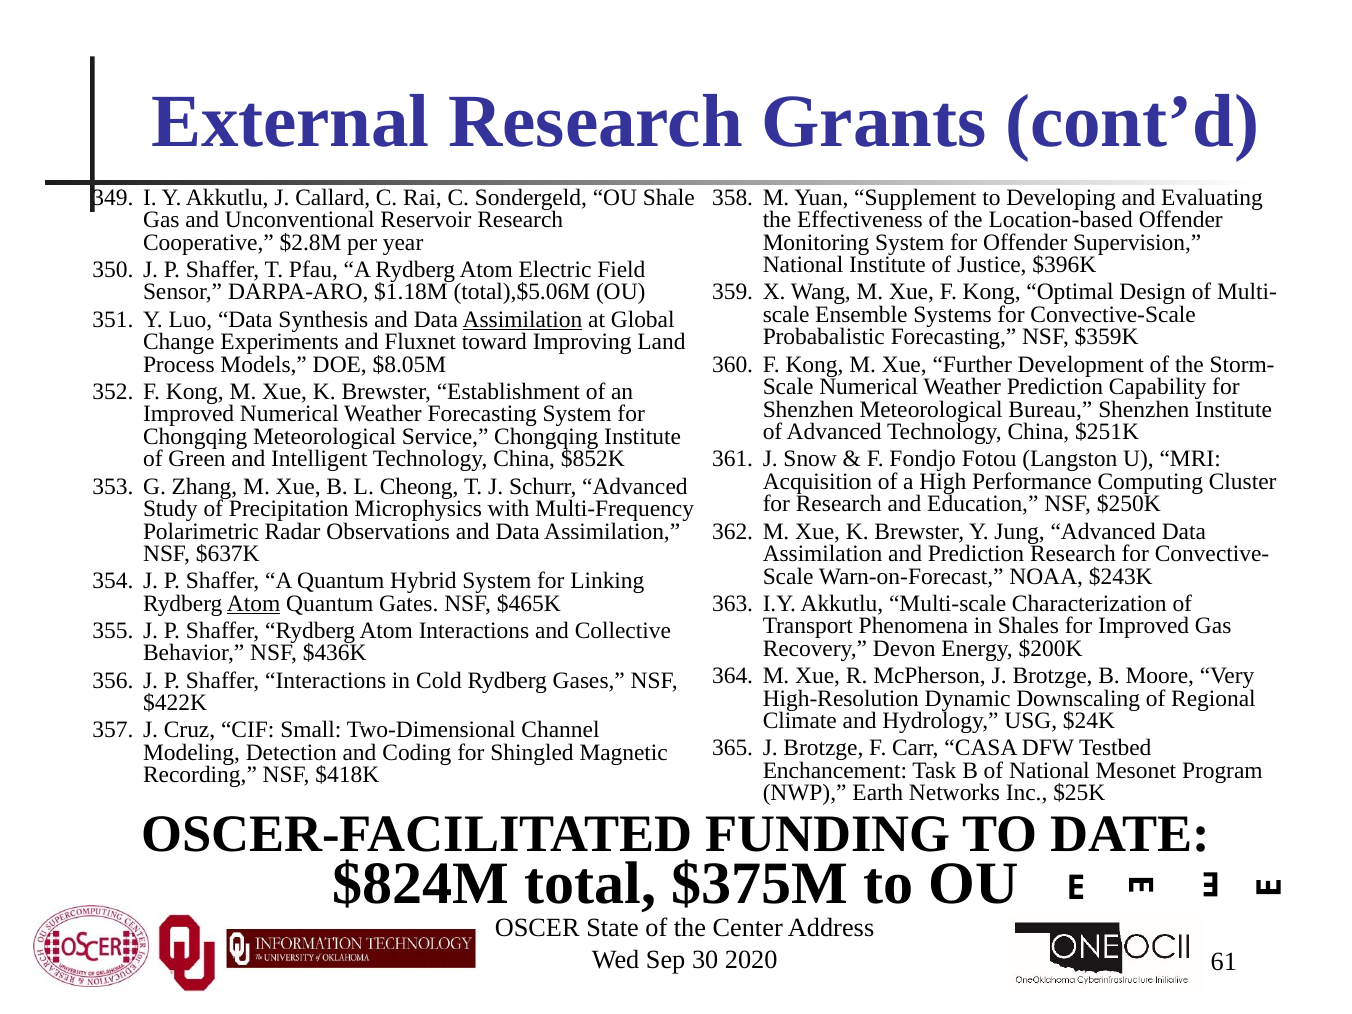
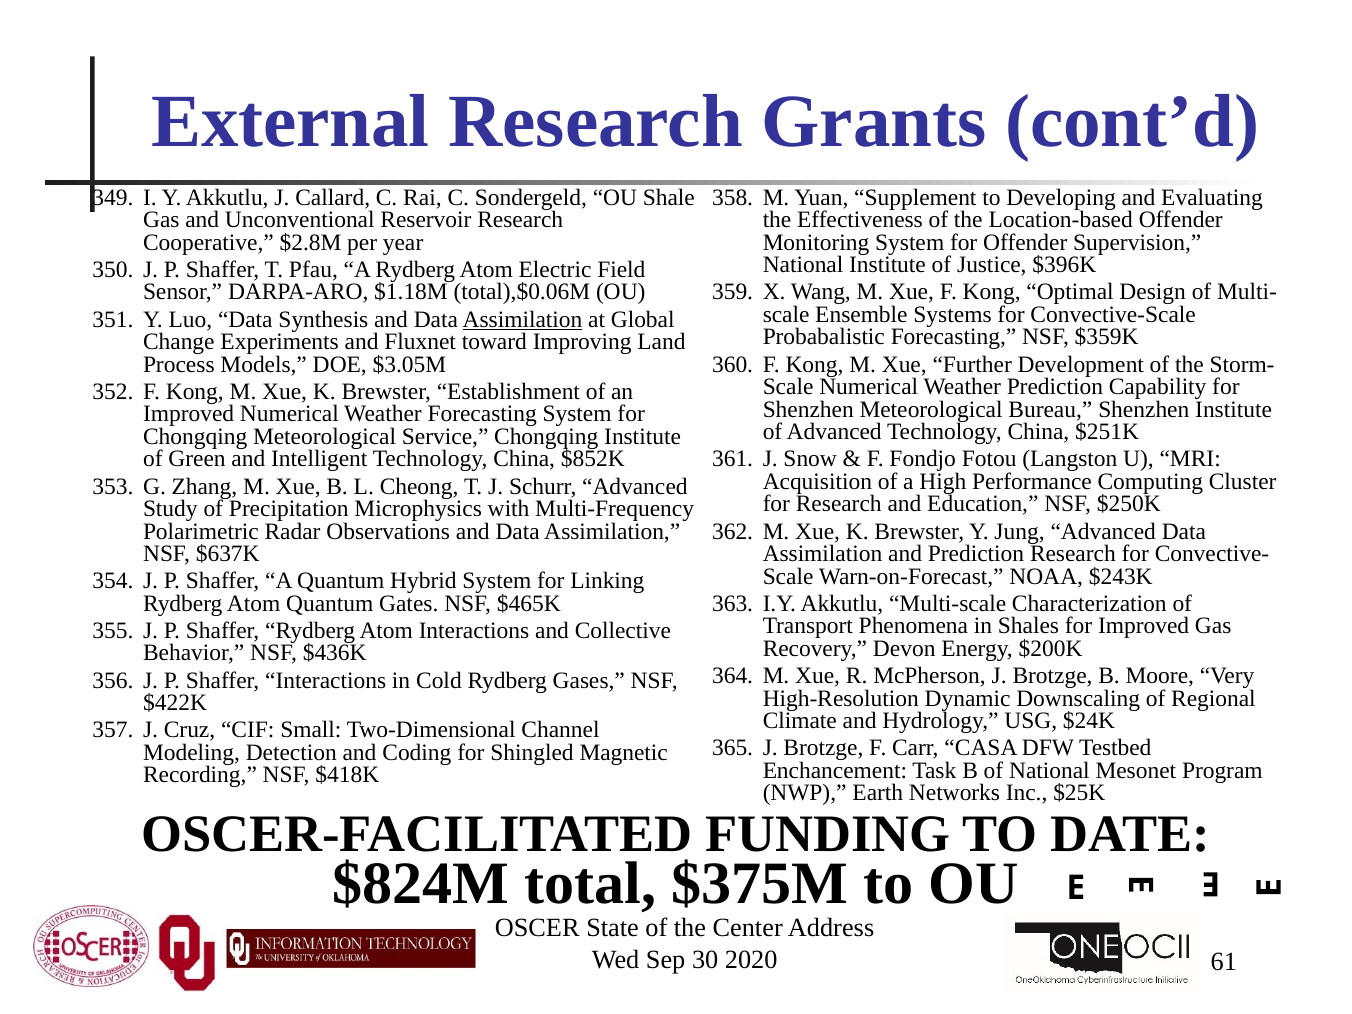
total),$5.06M: total),$5.06M -> total),$0.06M (522, 292)
$8.05M: $8.05M -> $3.05M (409, 364)
Atom underline: present -> none (254, 604)
